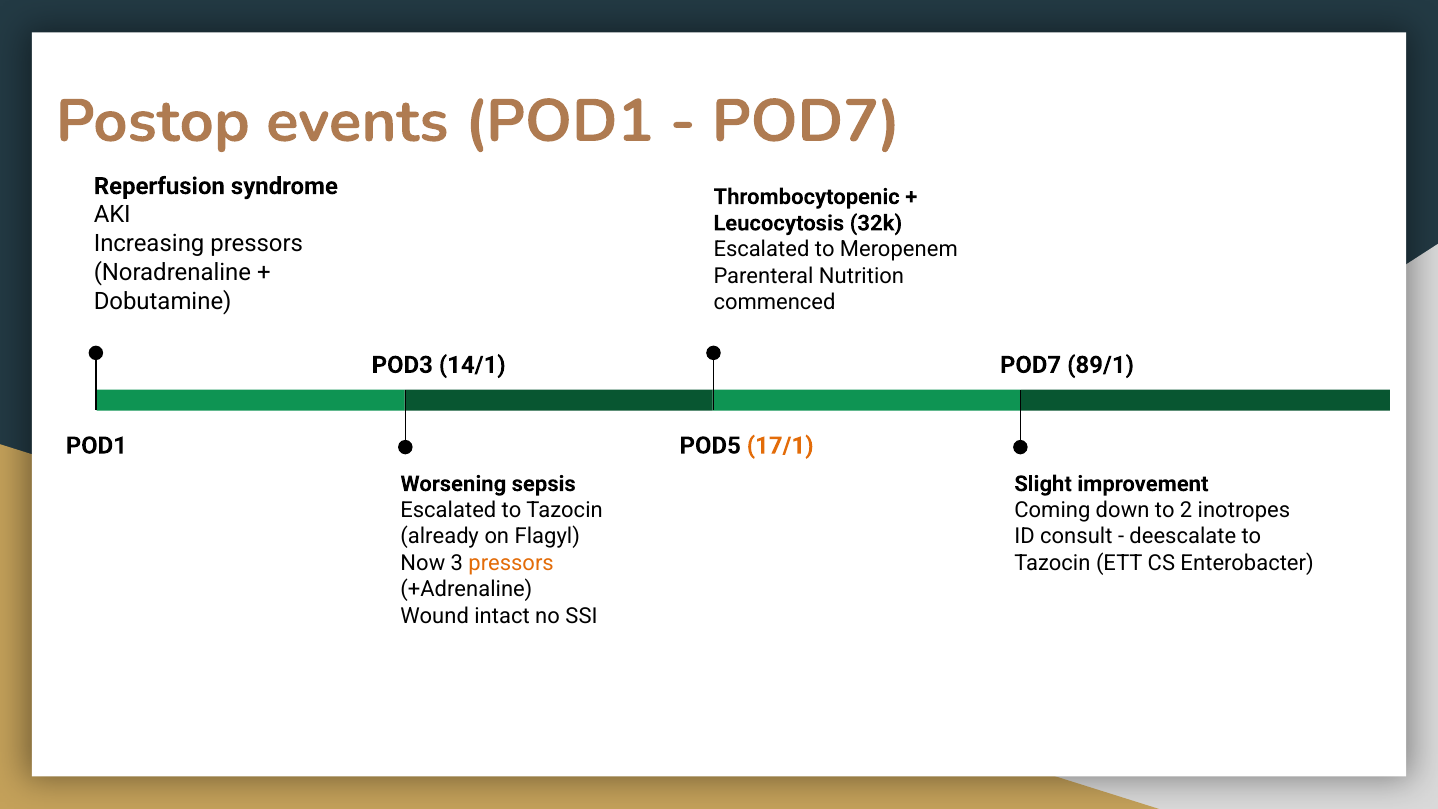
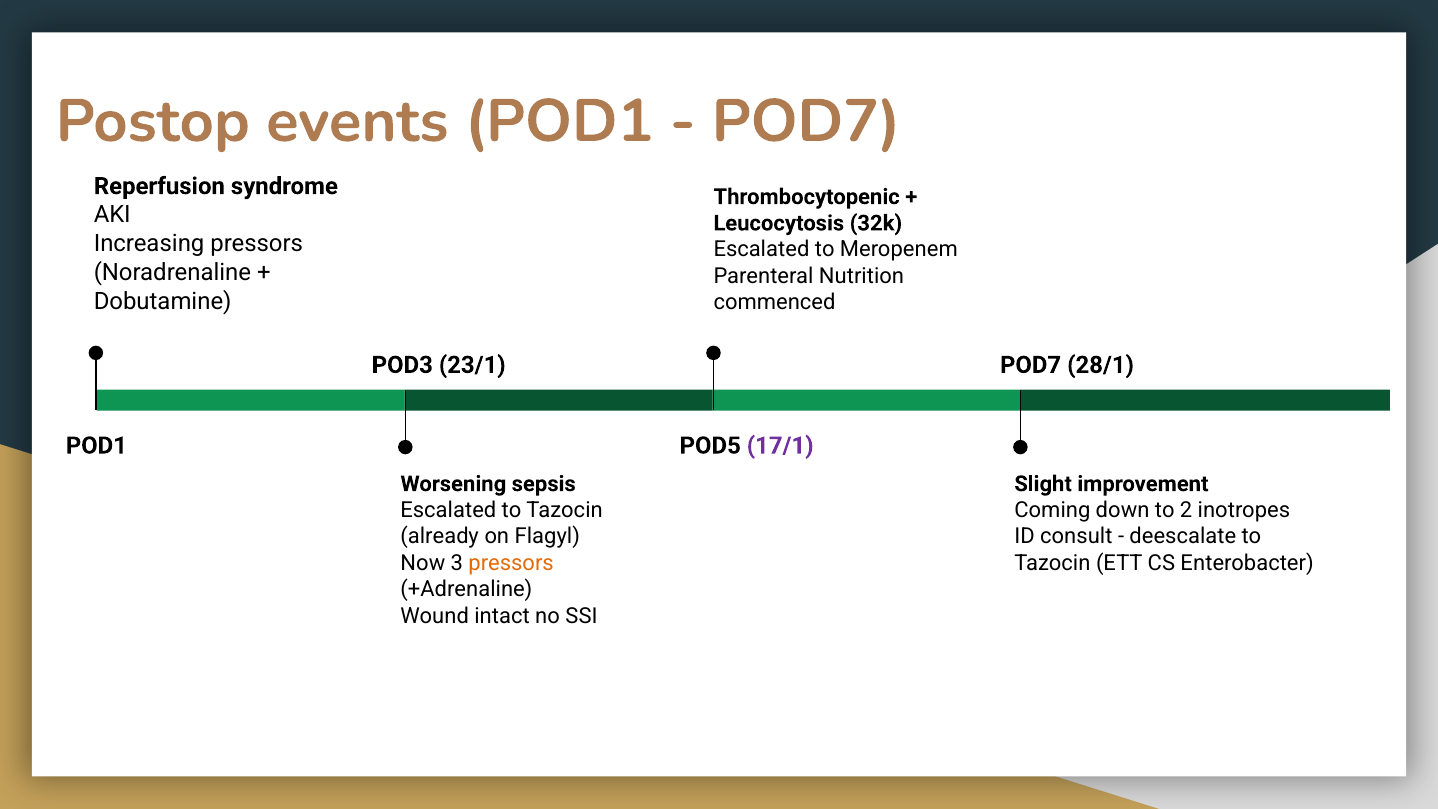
14/1: 14/1 -> 23/1 (472, 365)
89/1: 89/1 -> 28/1 (1101, 365)
17/1 colour: orange -> purple (780, 446)
